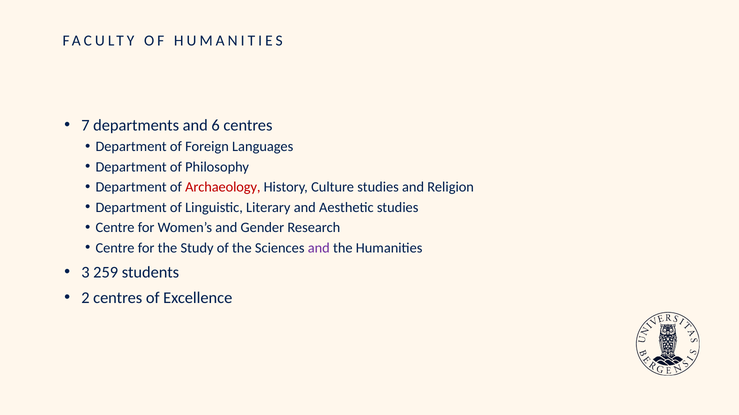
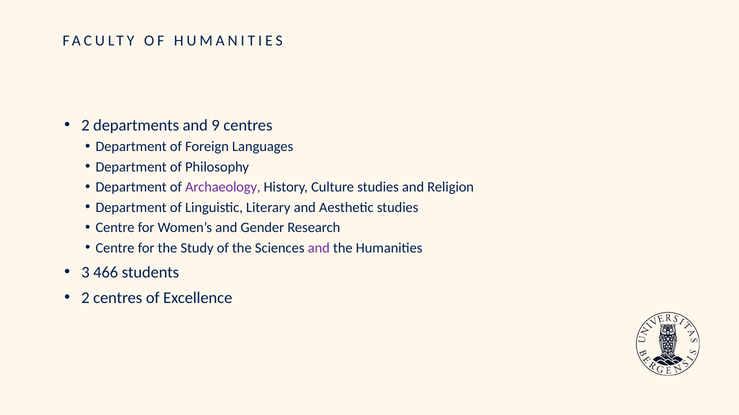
7: 7 -> 2 (85, 125)
6: 6 -> 9 (216, 125)
Archaeology colour: red -> purple (223, 187)
259: 259 -> 466 (106, 273)
